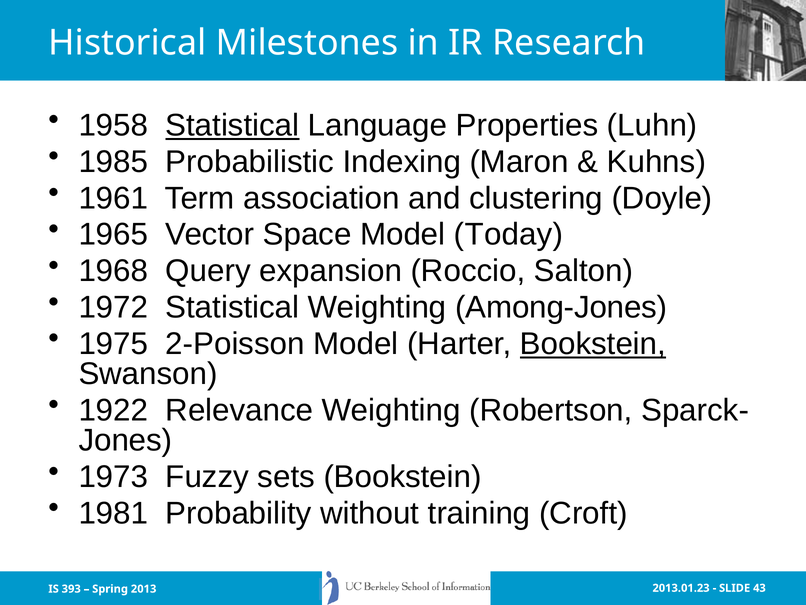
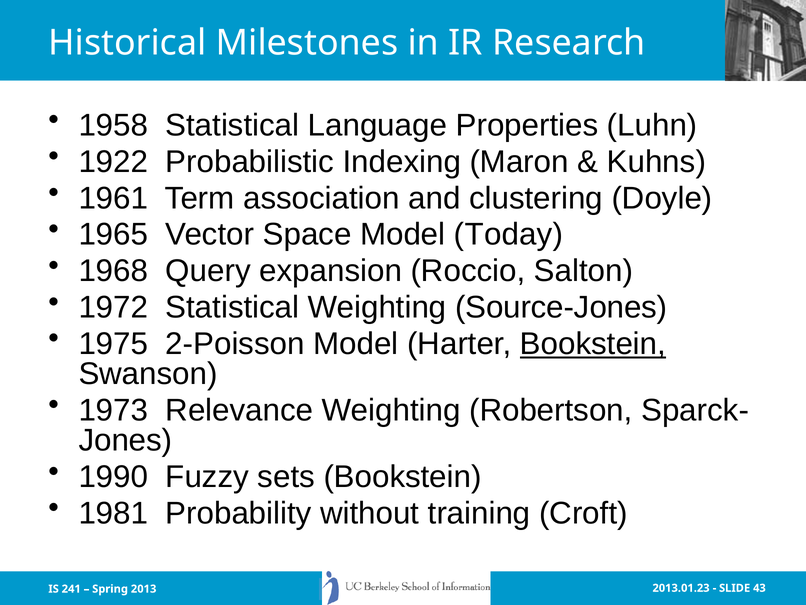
Statistical underline: present -> none (232, 125)
1985: 1985 -> 1922 (113, 162)
Among-Jones: Among-Jones -> Source-Jones (561, 307)
1922: 1922 -> 1973 (113, 410)
1973: 1973 -> 1990 (113, 477)
393: 393 -> 241 (71, 588)
